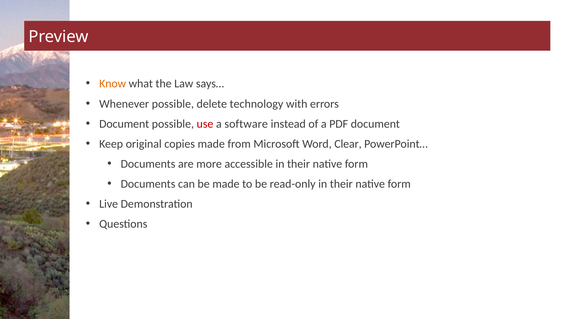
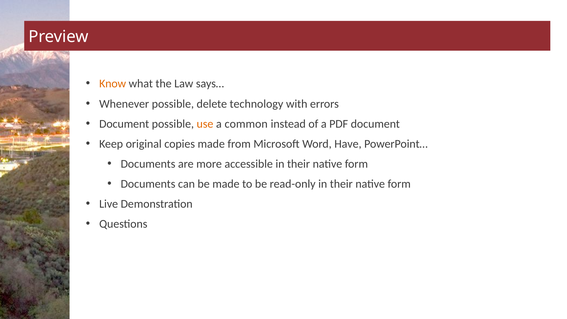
use colour: red -> orange (205, 124)
software: software -> common (246, 124)
Clear: Clear -> Have (348, 144)
